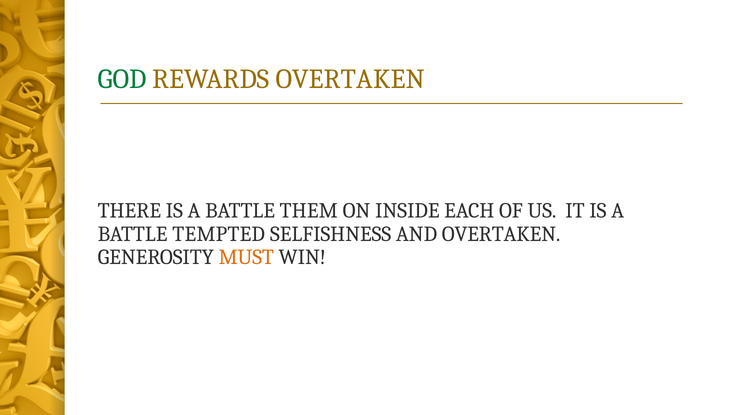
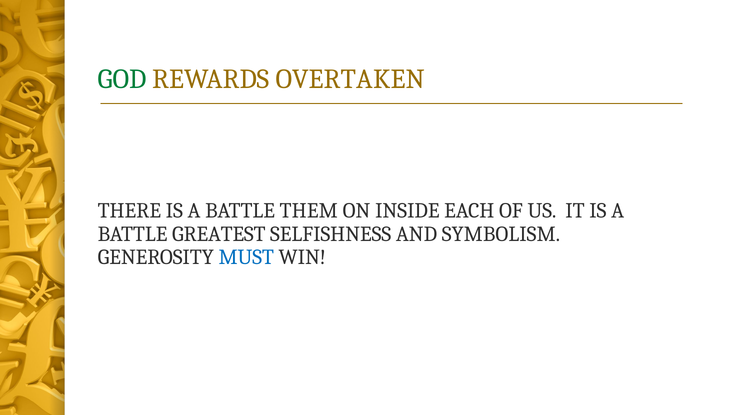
TEMPTED: TEMPTED -> GREATEST (219, 234)
AND OVERTAKEN: OVERTAKEN -> SYMBOLISM (501, 234)
MUST colour: orange -> blue (246, 257)
